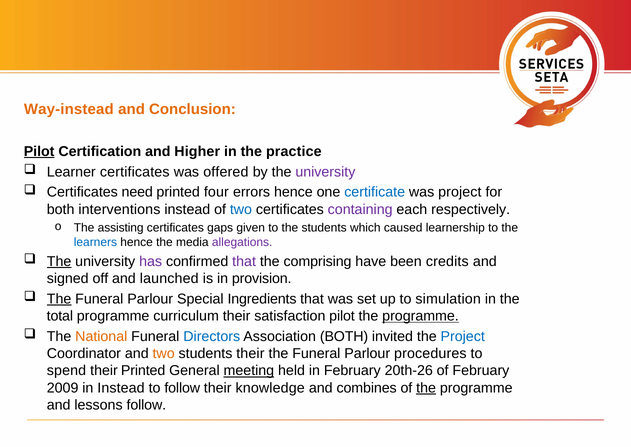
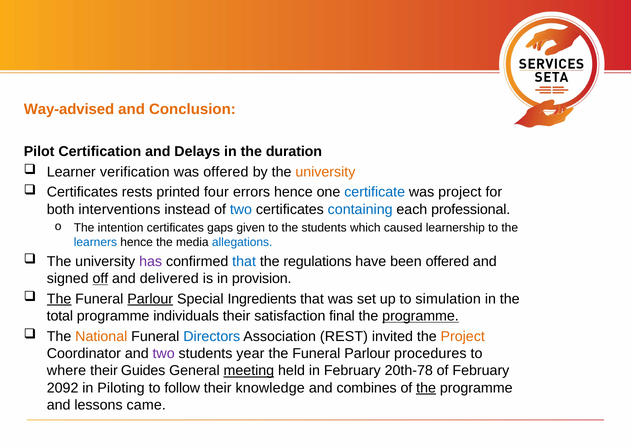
Way-instead: Way-instead -> Way-advised (69, 109)
Pilot underline: present -> none (39, 151)
Higher: Higher -> Delays (197, 151)
practice: practice -> duration (294, 151)
Learner certificates: certificates -> verification (135, 172)
university colour: purple -> orange (325, 172)
need: need -> rests (137, 192)
containing colour: purple -> blue (360, 209)
respectively: respectively -> professional (471, 209)
assisting: assisting -> intention (121, 228)
allegations colour: purple -> blue (242, 242)
The underline: present -> none (59, 261)
that colour: purple -> blue (244, 261)
comprising: comprising -> regulations (318, 261)
been credits: credits -> offered (447, 261)
off underline: none -> present (100, 278)
launched: launched -> delivered (169, 278)
Parlour underline: none -> present (150, 299)
curriculum: curriculum -> individuals (186, 316)
satisfaction pilot: pilot -> final (342, 316)
Association BOTH: BOTH -> REST (344, 336)
Project colour: blue -> orange (463, 336)
two colour: orange -> purple (164, 353)
students their: their -> year (250, 353)
spend: spend -> where (66, 370)
their Printed: Printed -> Guides (143, 370)
20th-26: 20th-26 -> 20th-78 (409, 370)
2009: 2009 -> 2092 (63, 387)
in Instead: Instead -> Piloting (121, 387)
lessons follow: follow -> came (146, 404)
